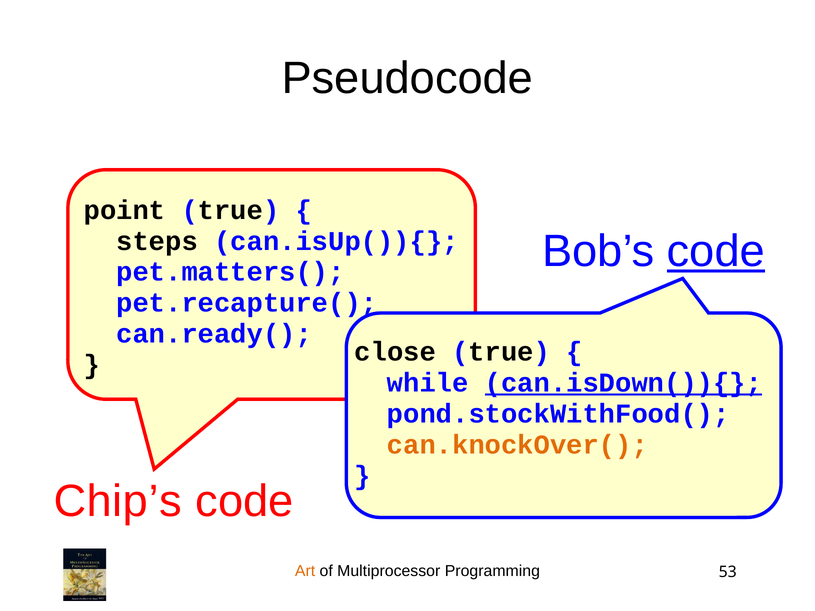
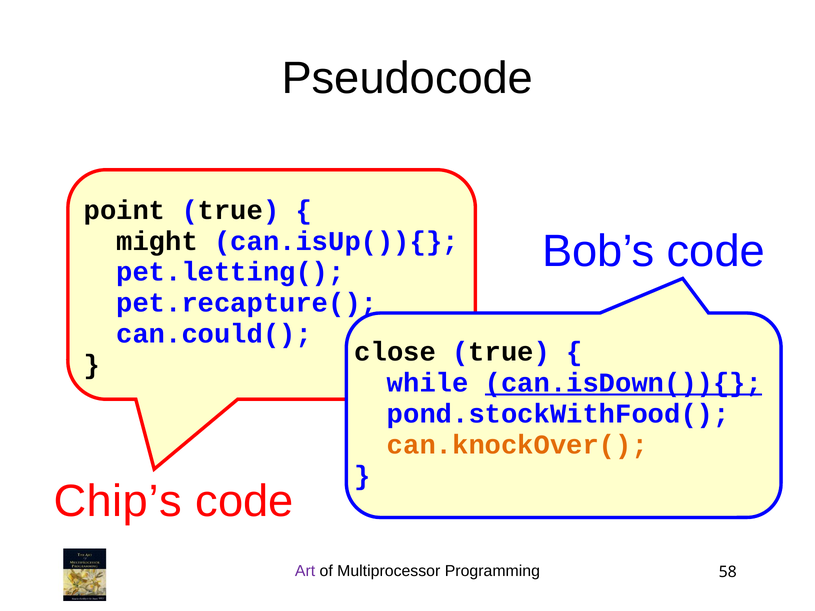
code underline: present -> none (716, 252)
steps: steps -> might (157, 241)
pet.matters(: pet.matters( -> pet.letting( (230, 272)
can.ready(: can.ready( -> can.could( (214, 334)
Art colour: orange -> purple (305, 571)
53: 53 -> 58 (728, 572)
